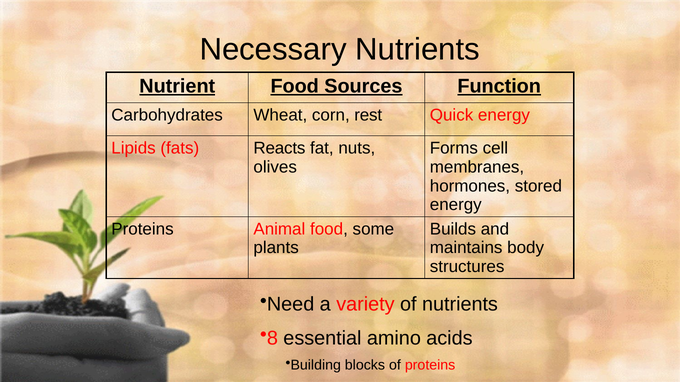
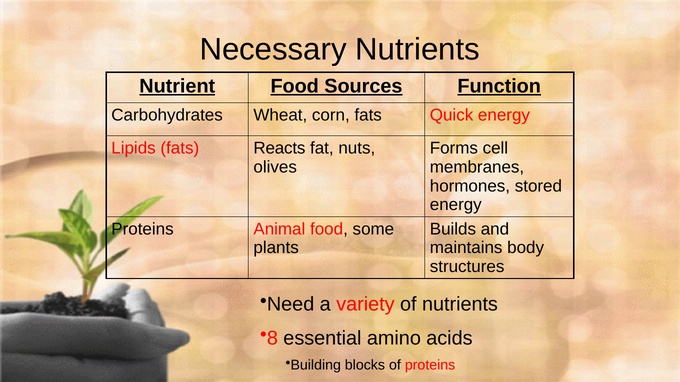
corn rest: rest -> fats (368, 115)
